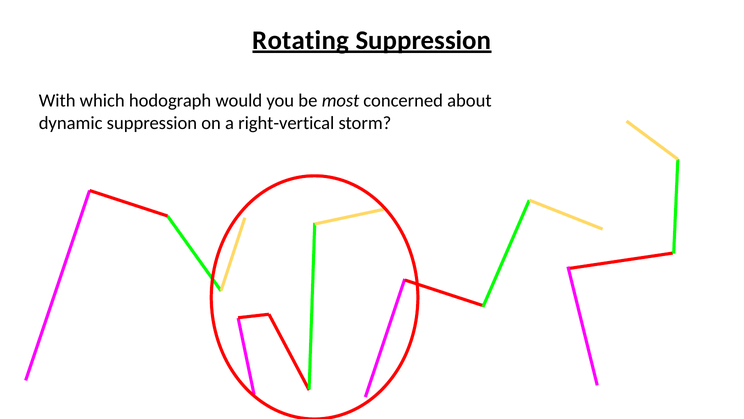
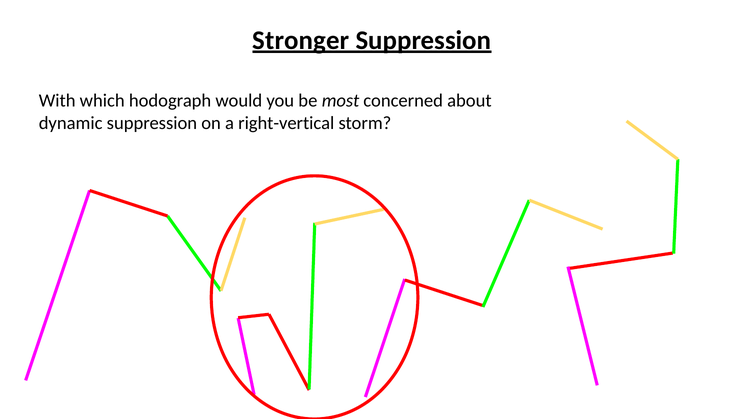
Rotating: Rotating -> Stronger (301, 40)
